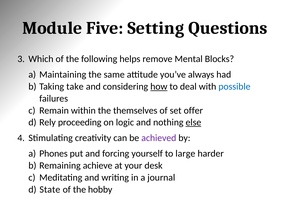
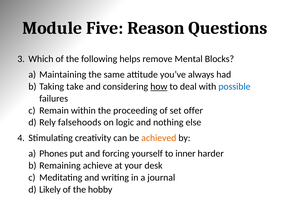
Setting: Setting -> Reason (156, 28)
themselves: themselves -> proceeding (135, 111)
proceeding: proceeding -> falsehoods (80, 123)
else underline: present -> none (193, 123)
achieved colour: purple -> orange (159, 138)
large: large -> inner (185, 154)
State: State -> Likely (50, 190)
